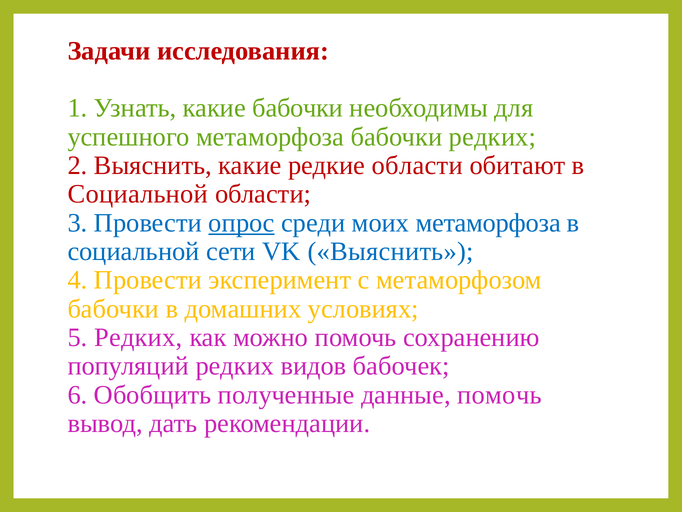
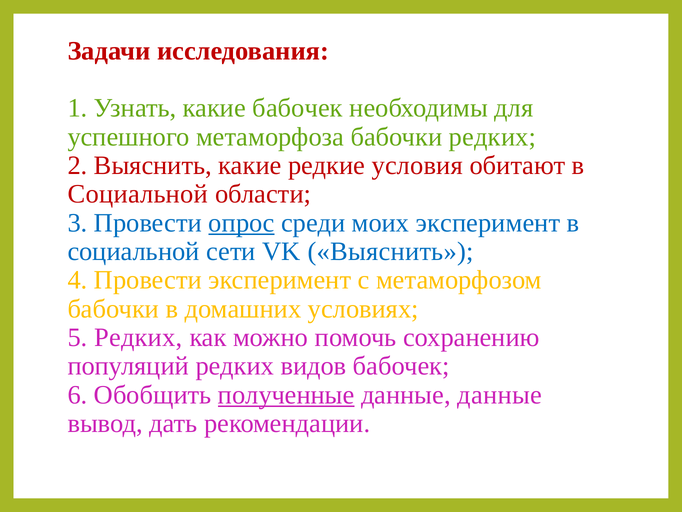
какие бабочки: бабочки -> бабочек (298, 108)
редкие области: области -> условия (417, 165)
моих метаморфоза: метаморфоза -> эксперимент (488, 223)
полученные underline: none -> present (286, 394)
данные помочь: помочь -> данные (500, 394)
